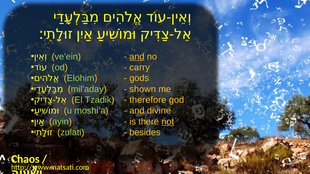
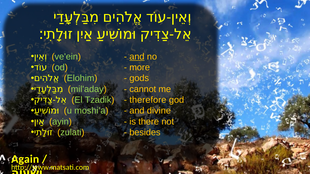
carry: carry -> more (140, 68)
shown: shown -> cannot (143, 89)
not underline: present -> none (168, 122)
Chaos: Chaos -> Again (25, 159)
